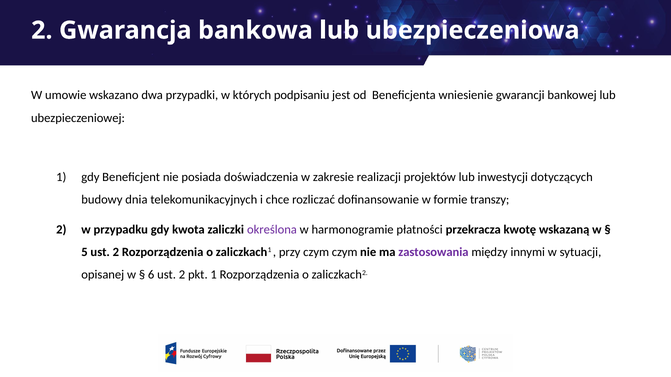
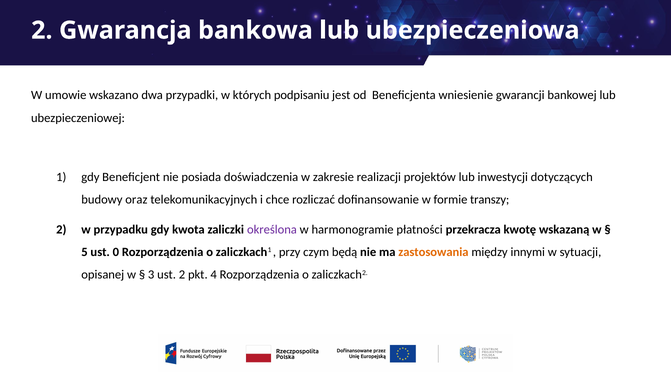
dnia: dnia -> oraz (136, 200)
5 ust 2: 2 -> 0 (116, 252)
czym czym: czym -> będą (345, 252)
zastosowania colour: purple -> orange (433, 252)
6: 6 -> 3 (151, 275)
pkt 1: 1 -> 4 (214, 275)
